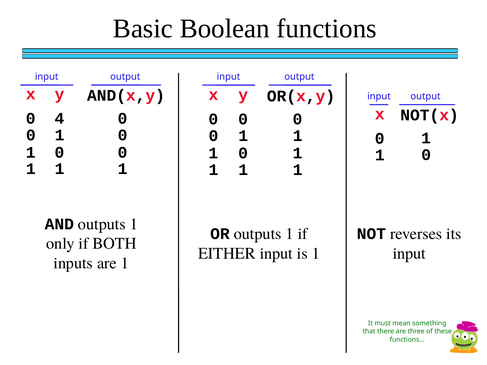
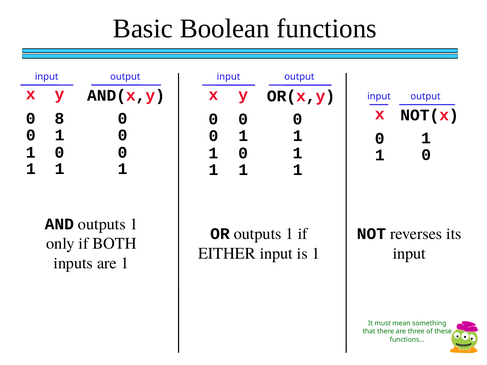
4: 4 -> 8 (59, 118)
